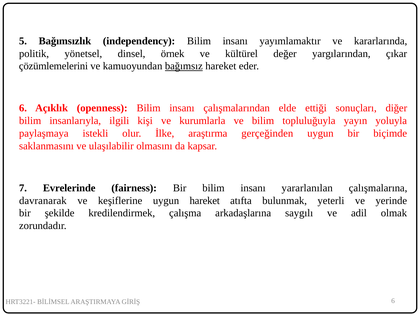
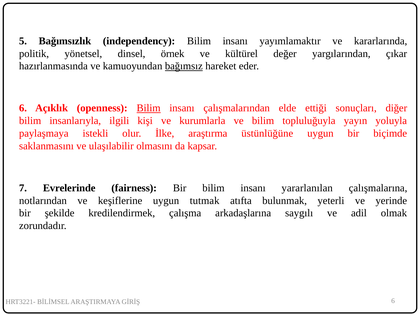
çözümlemelerini: çözümlemelerini -> hazırlanmasında (53, 66)
Bilim underline: none -> present (149, 108)
gerçeğinden: gerçeğinden -> üstünlüğüne (267, 133)
davranarak: davranarak -> notlarından (43, 201)
uygun hareket: hareket -> tutmak (205, 201)
